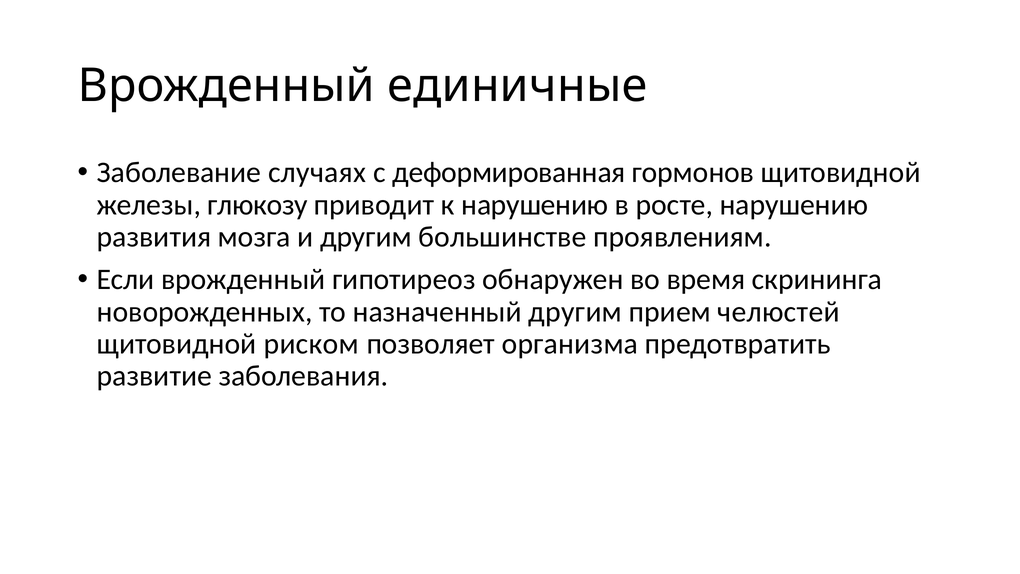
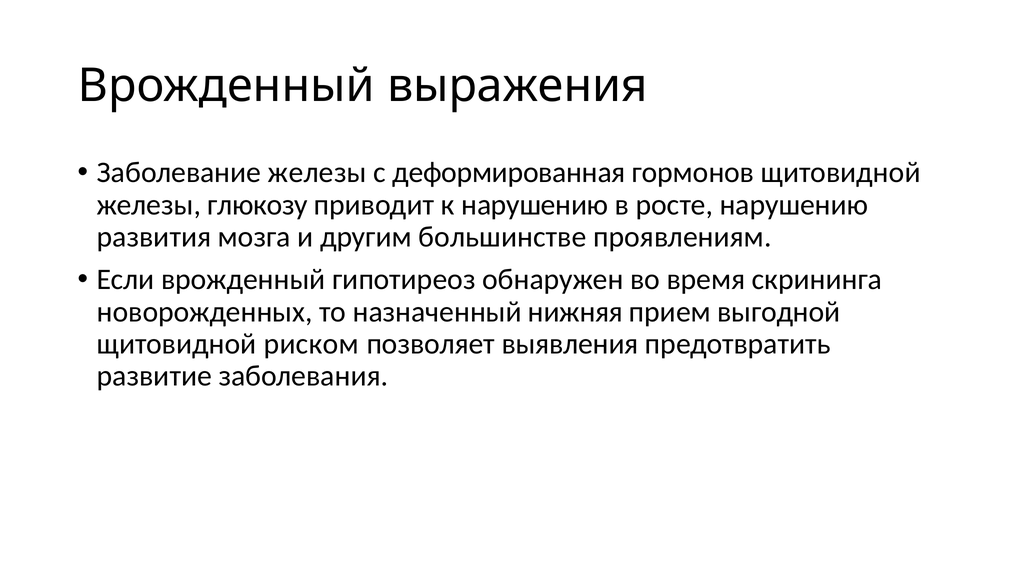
единичные: единичные -> выражения (518, 86)
Заболевание случаях: случаях -> железы (317, 172)
назначенный другим: другим -> нижняя (576, 312)
челюстей: челюстей -> выгодной (779, 312)
организма: организма -> выявления (570, 344)
